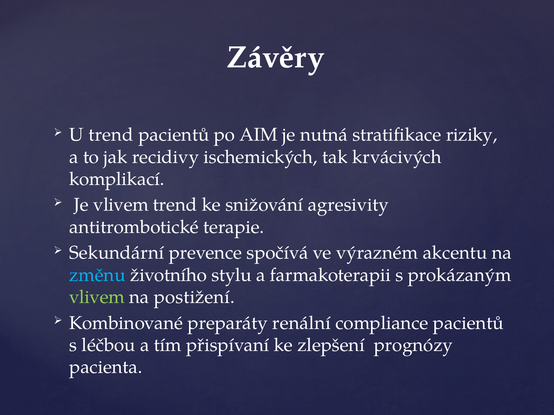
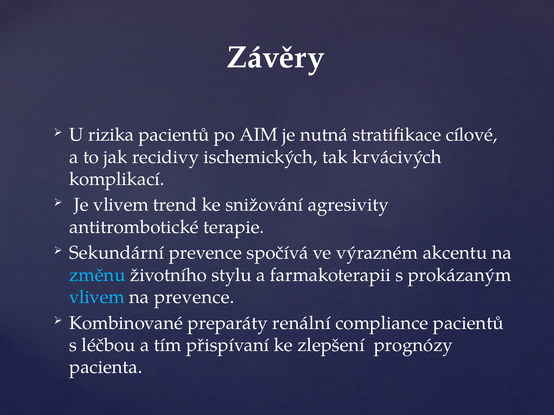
U trend: trend -> rizika (111, 135)
riziky: riziky -> cílové (472, 135)
vlivem colour: light green -> light blue (97, 297)
na postižení: postižení -> prevence (194, 297)
